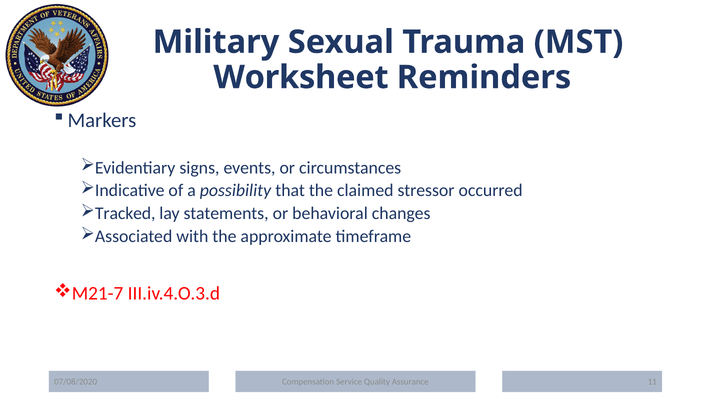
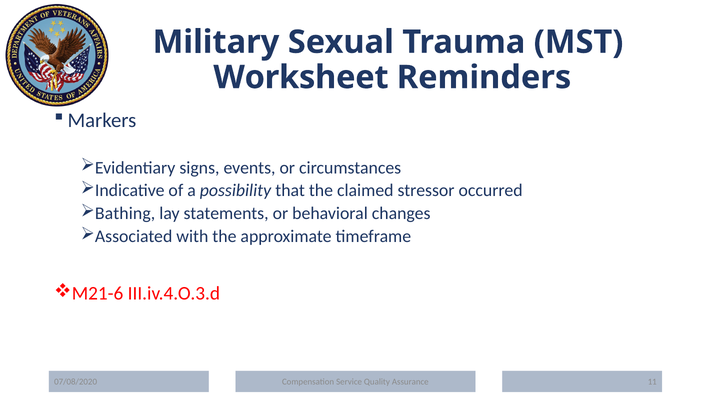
Tracked: Tracked -> Bathing (125, 213)
M21-7: M21-7 -> M21-6 (98, 293)
